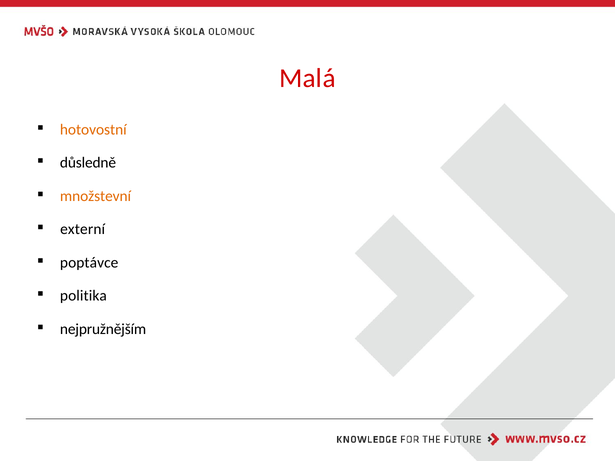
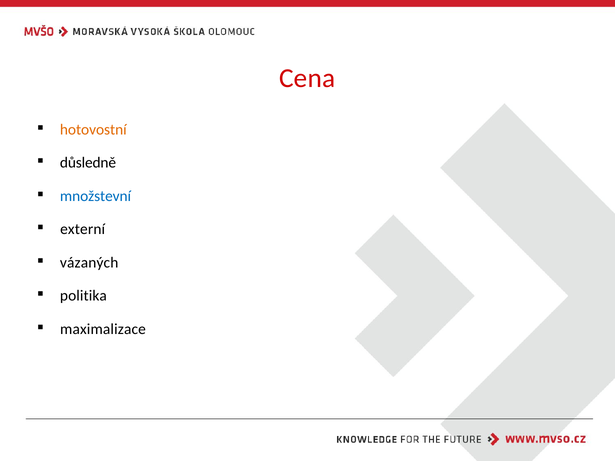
Malá: Malá -> Cena (307, 78)
množstevní colour: orange -> blue (96, 196)
poptávce: poptávce -> vázaných (89, 263)
nejpružnějším: nejpružnějším -> maximalizace (103, 329)
